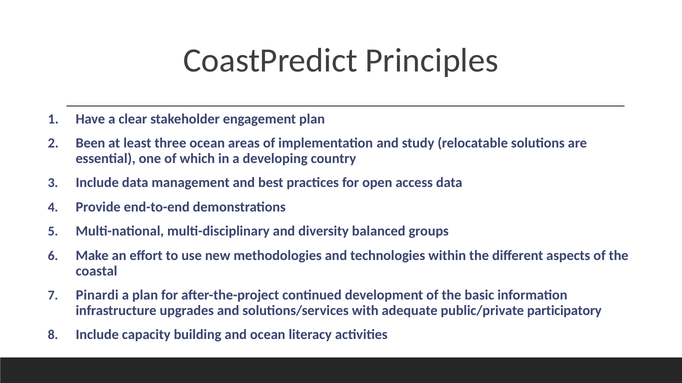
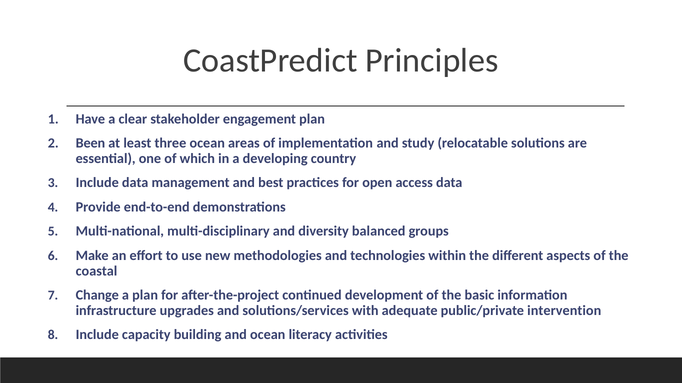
Pinardi: Pinardi -> Change (97, 296)
participatory: participatory -> intervention (564, 311)
